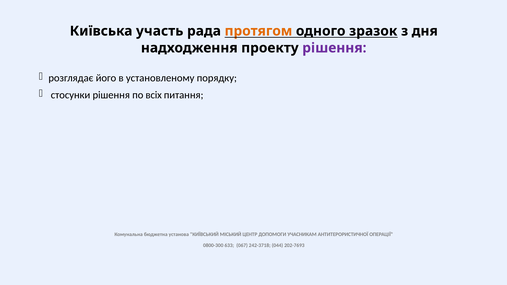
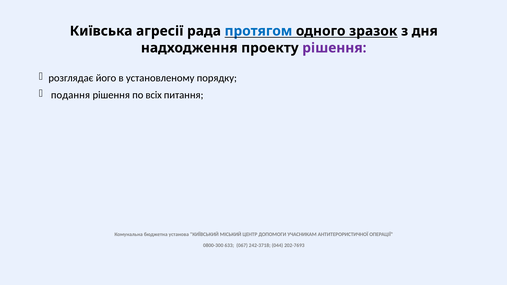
участь: участь -> агресії (160, 31)
протягом colour: orange -> blue (258, 31)
стосунки: стосунки -> подання (70, 95)
